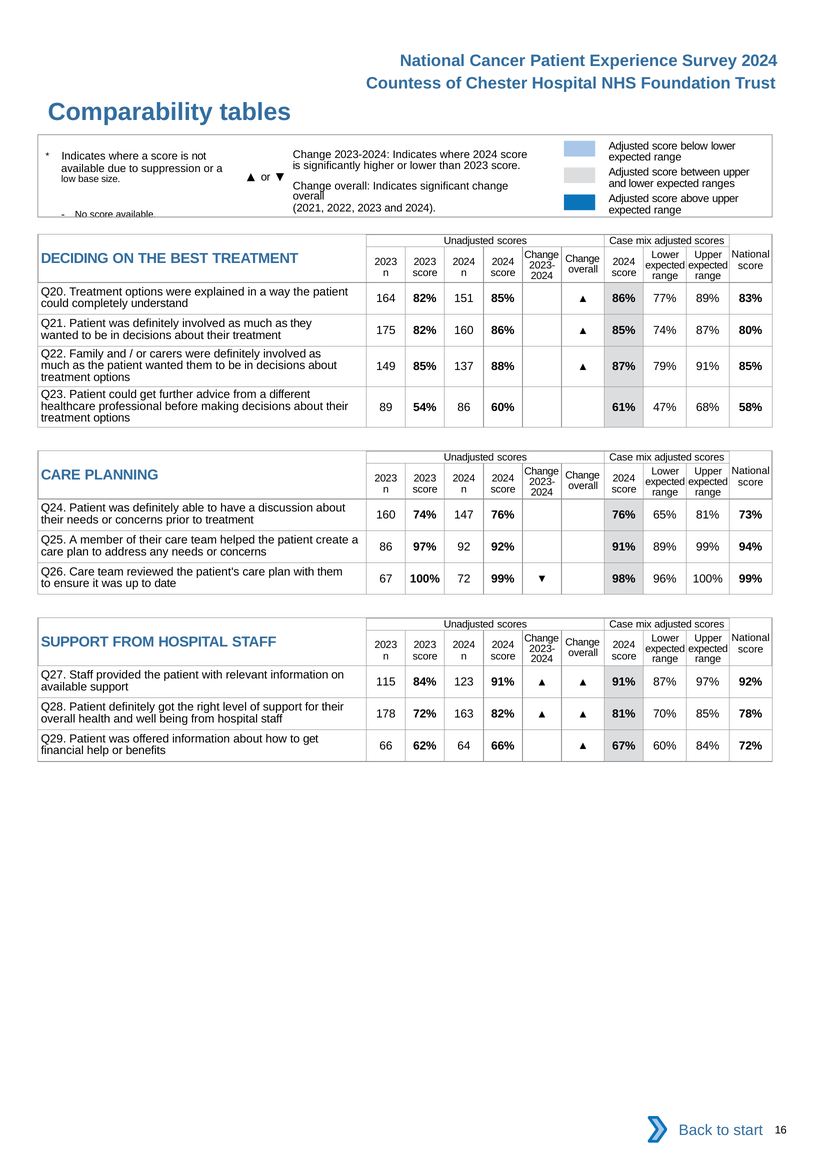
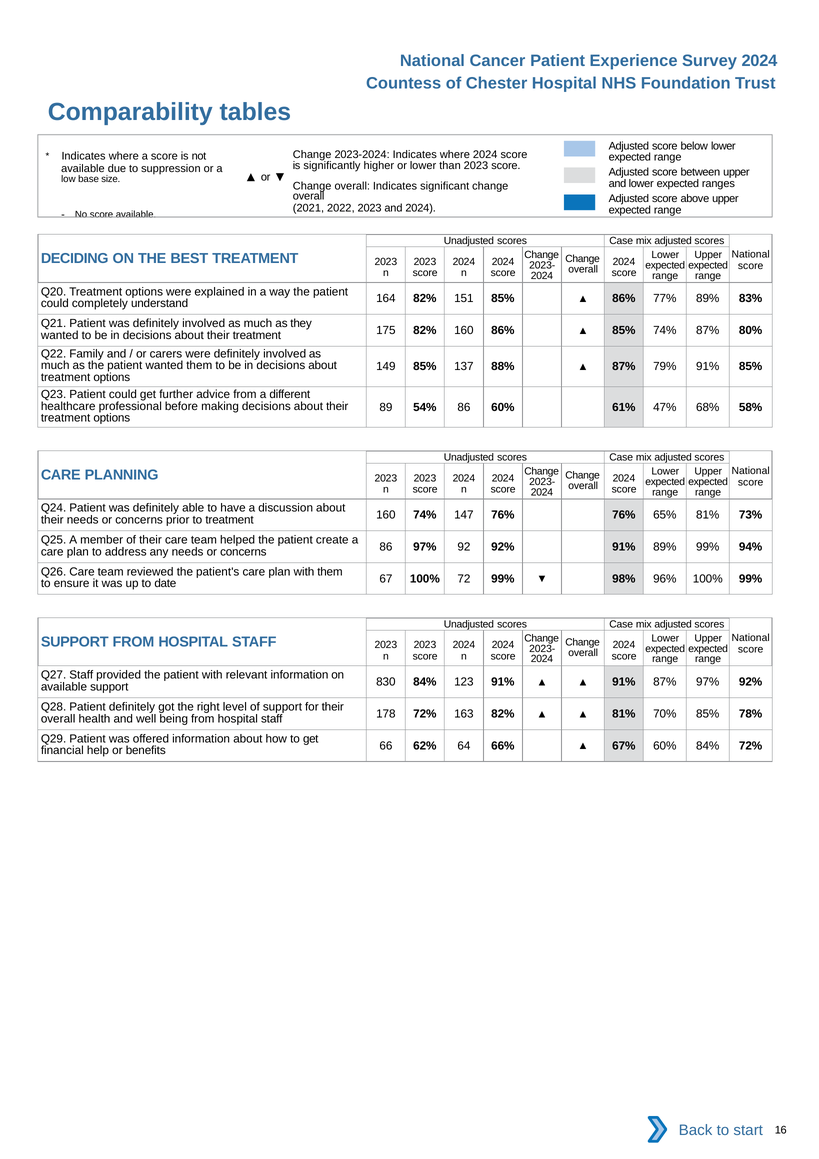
115: 115 -> 830 (386, 682)
